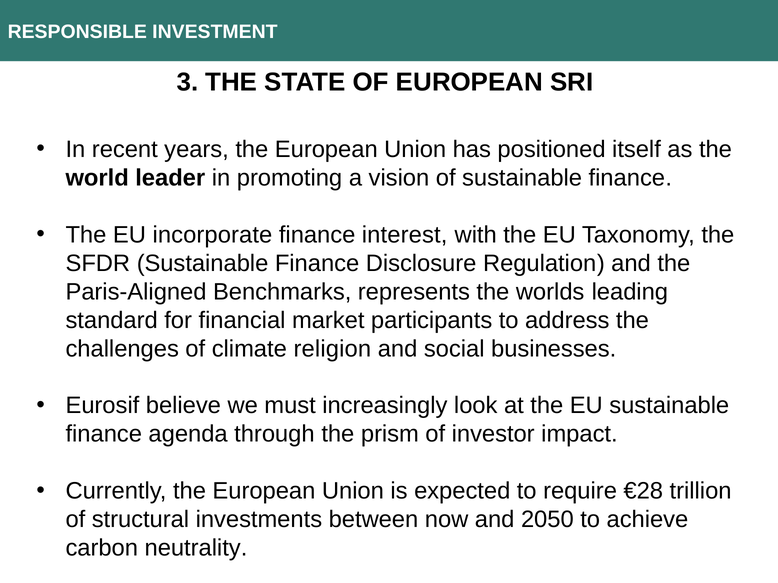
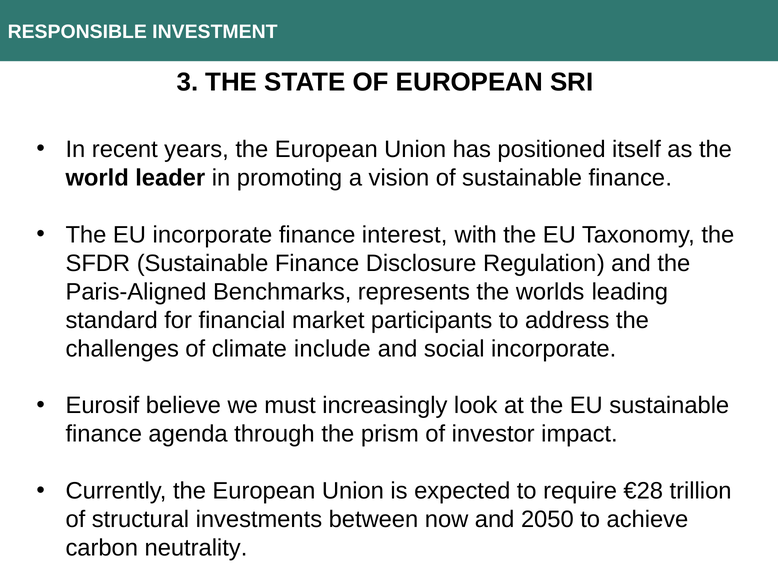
religion: religion -> include (332, 349)
social businesses: businesses -> incorporate (554, 349)
